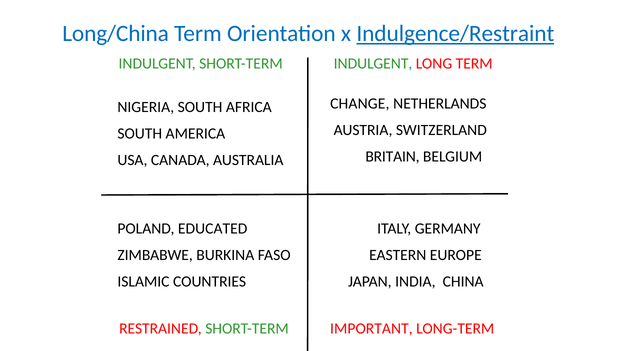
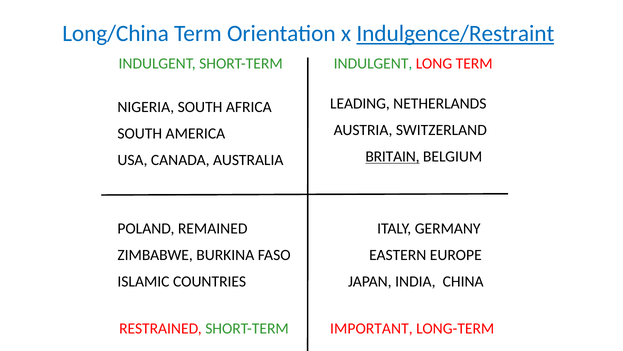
CHANGE: CHANGE -> LEADING (360, 103)
BRITAIN underline: none -> present (392, 156)
EDUCATED: EDUCATED -> REMAINED (213, 228)
